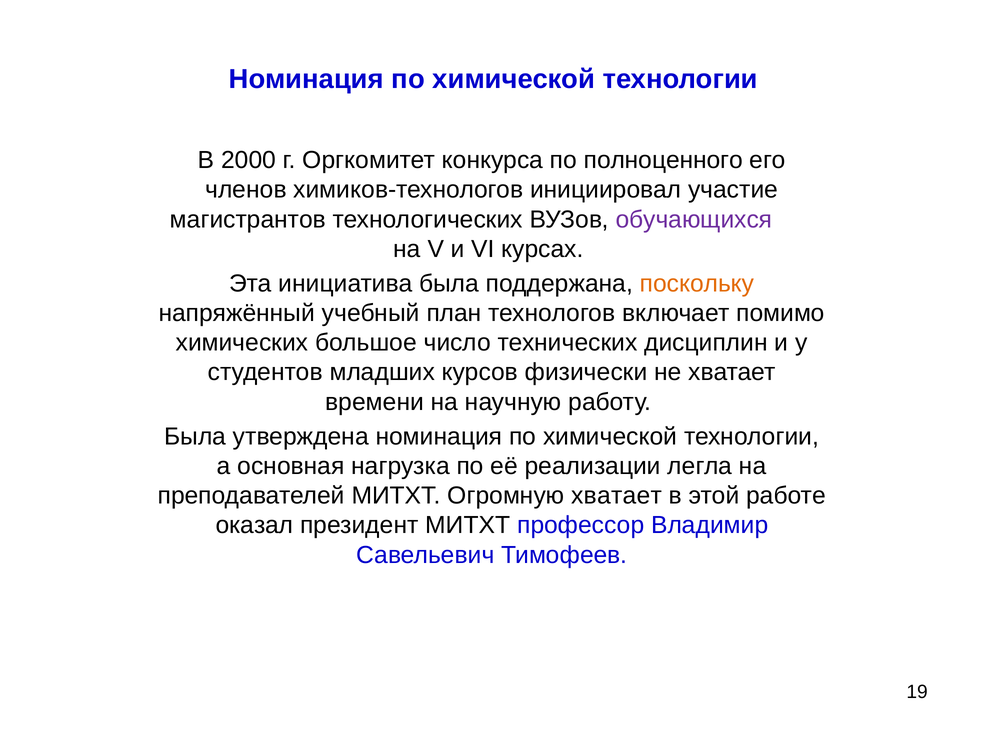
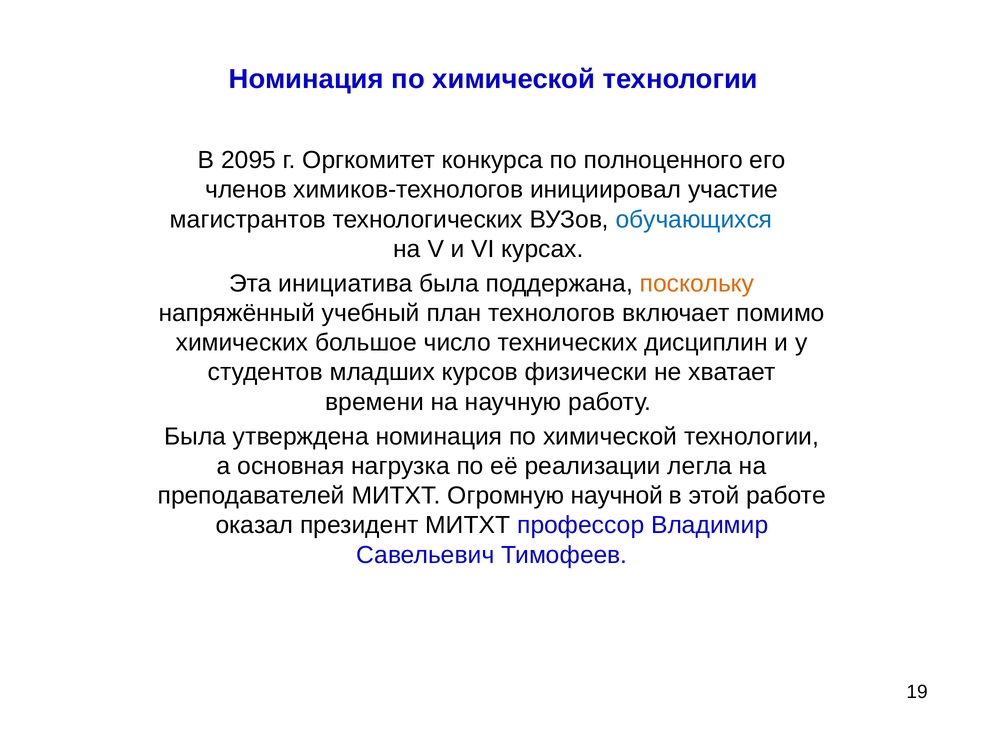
2000: 2000 -> 2095 (249, 160)
обучающихся colour: purple -> blue (694, 219)
Огромную хватает: хватает -> научной (617, 496)
